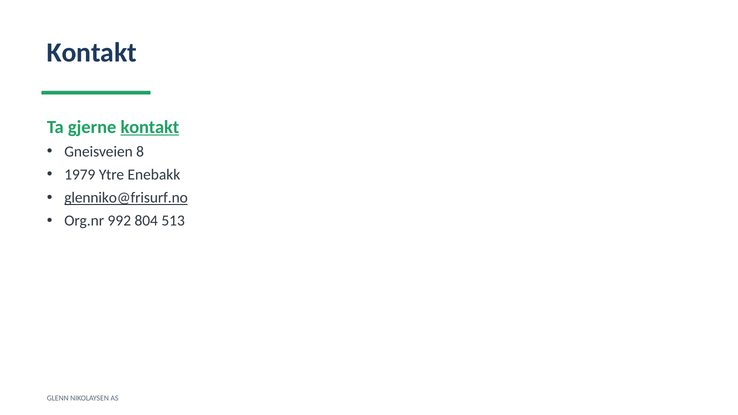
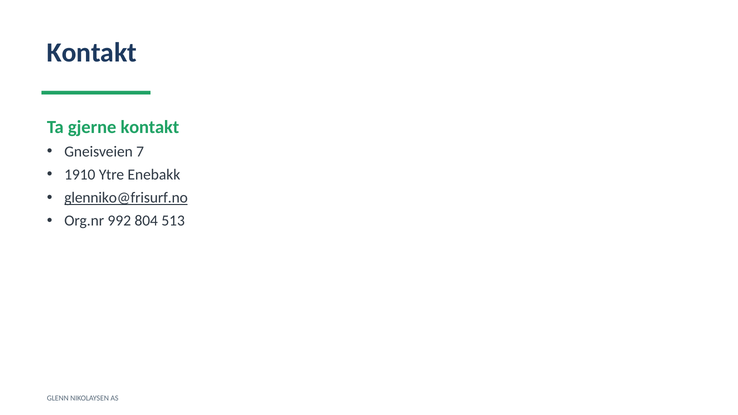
kontakt underline: present -> none (150, 127)
8: 8 -> 7 (140, 152)
1979: 1979 -> 1910 (80, 175)
